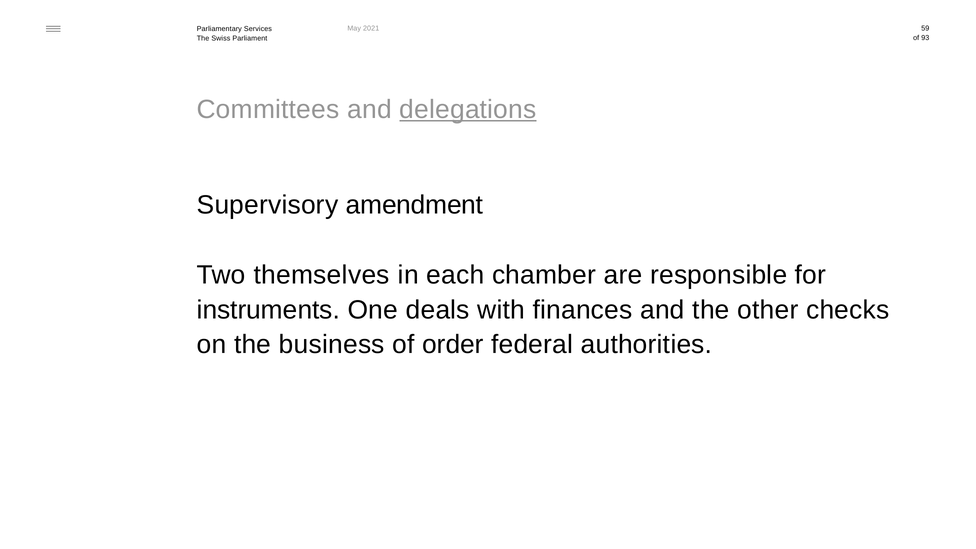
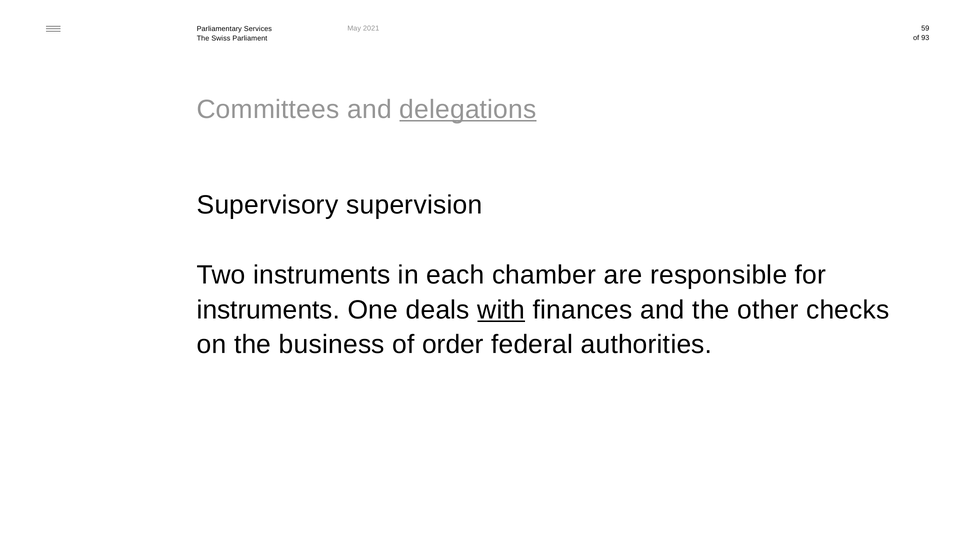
amendment: amendment -> supervision (414, 205)
Two themselves: themselves -> instruments (322, 275)
with underline: none -> present (501, 310)
